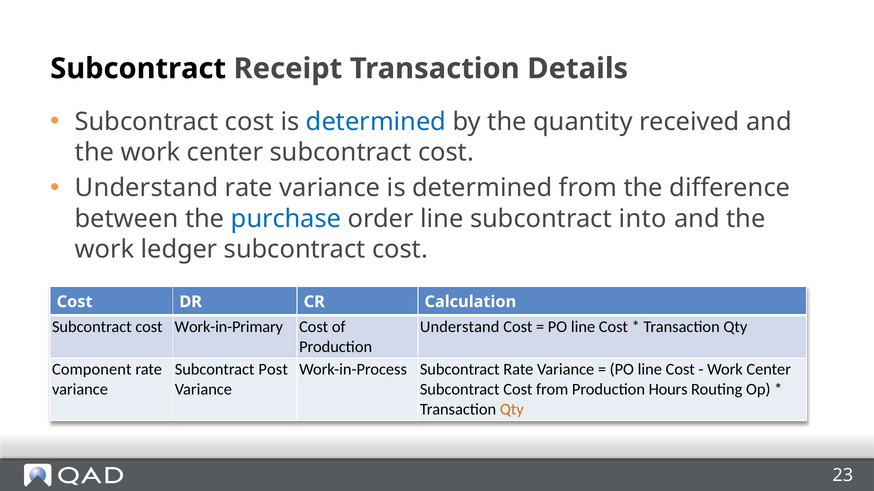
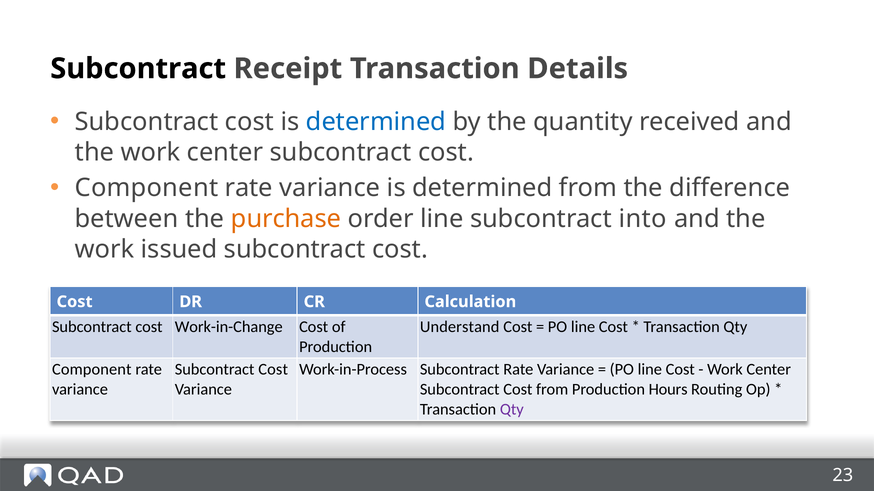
Understand: Understand -> Component (147, 188)
purchase colour: blue -> orange (286, 219)
ledger: ledger -> issued (179, 249)
Work-in-Primary: Work-in-Primary -> Work-in-Change (229, 327)
Post: Post -> Cost (273, 370)
Qty colour: orange -> purple (512, 410)
